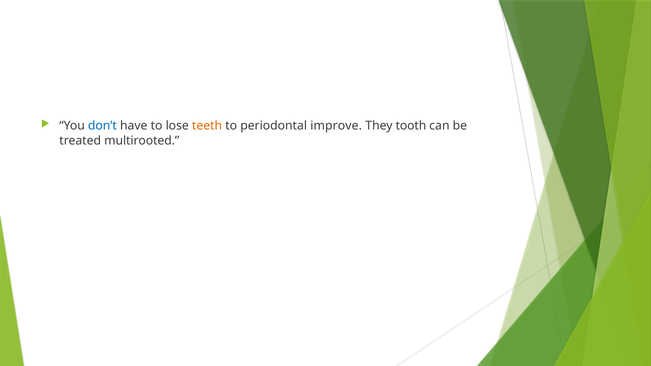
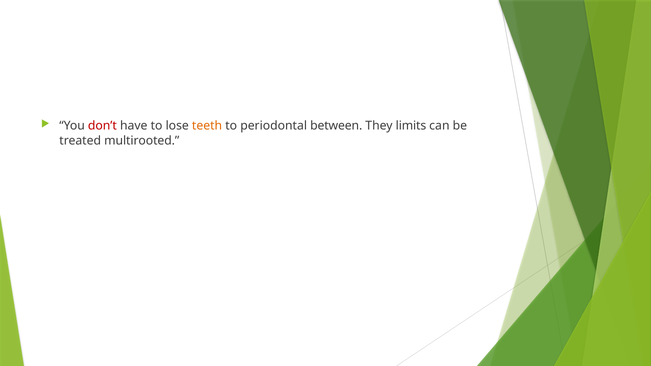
don’t colour: blue -> red (102, 126)
improve: improve -> between (336, 126)
tooth: tooth -> limits (411, 126)
